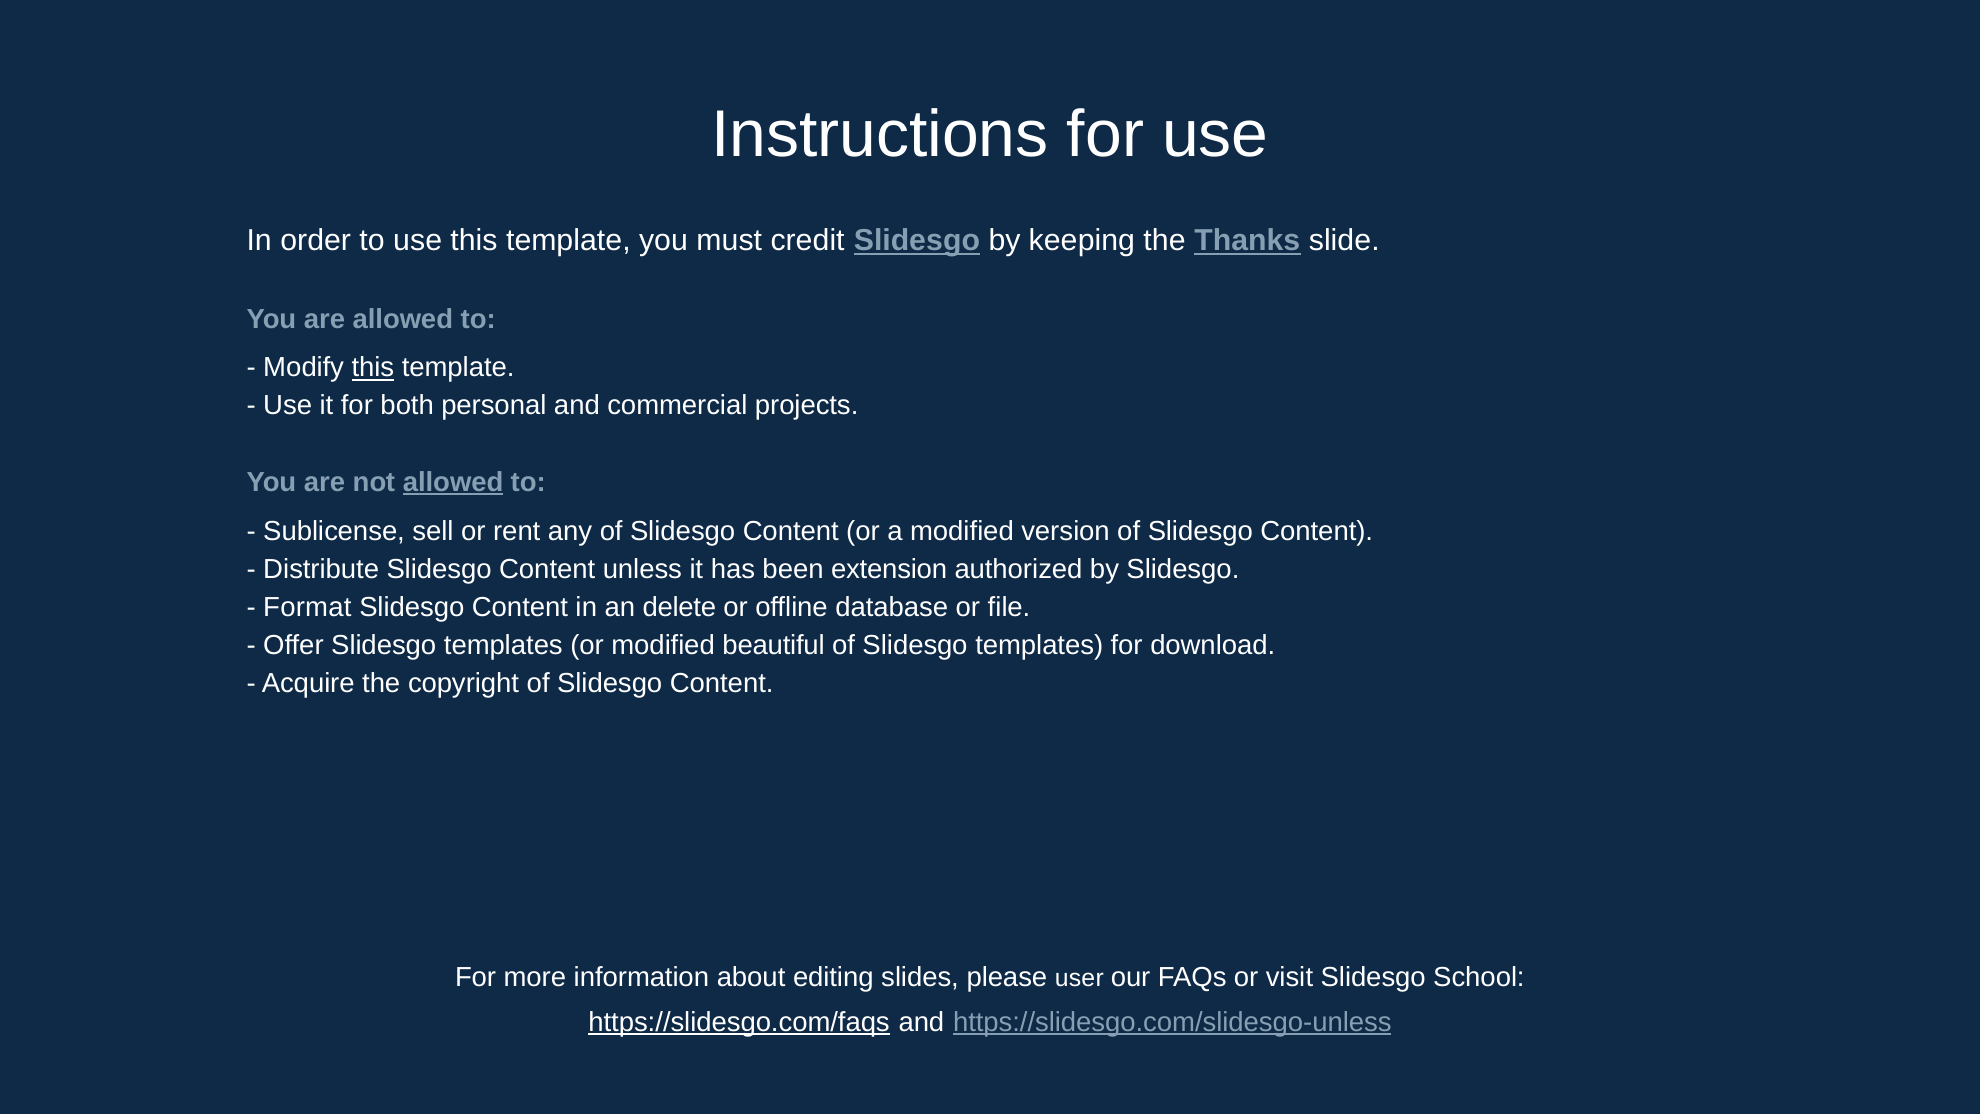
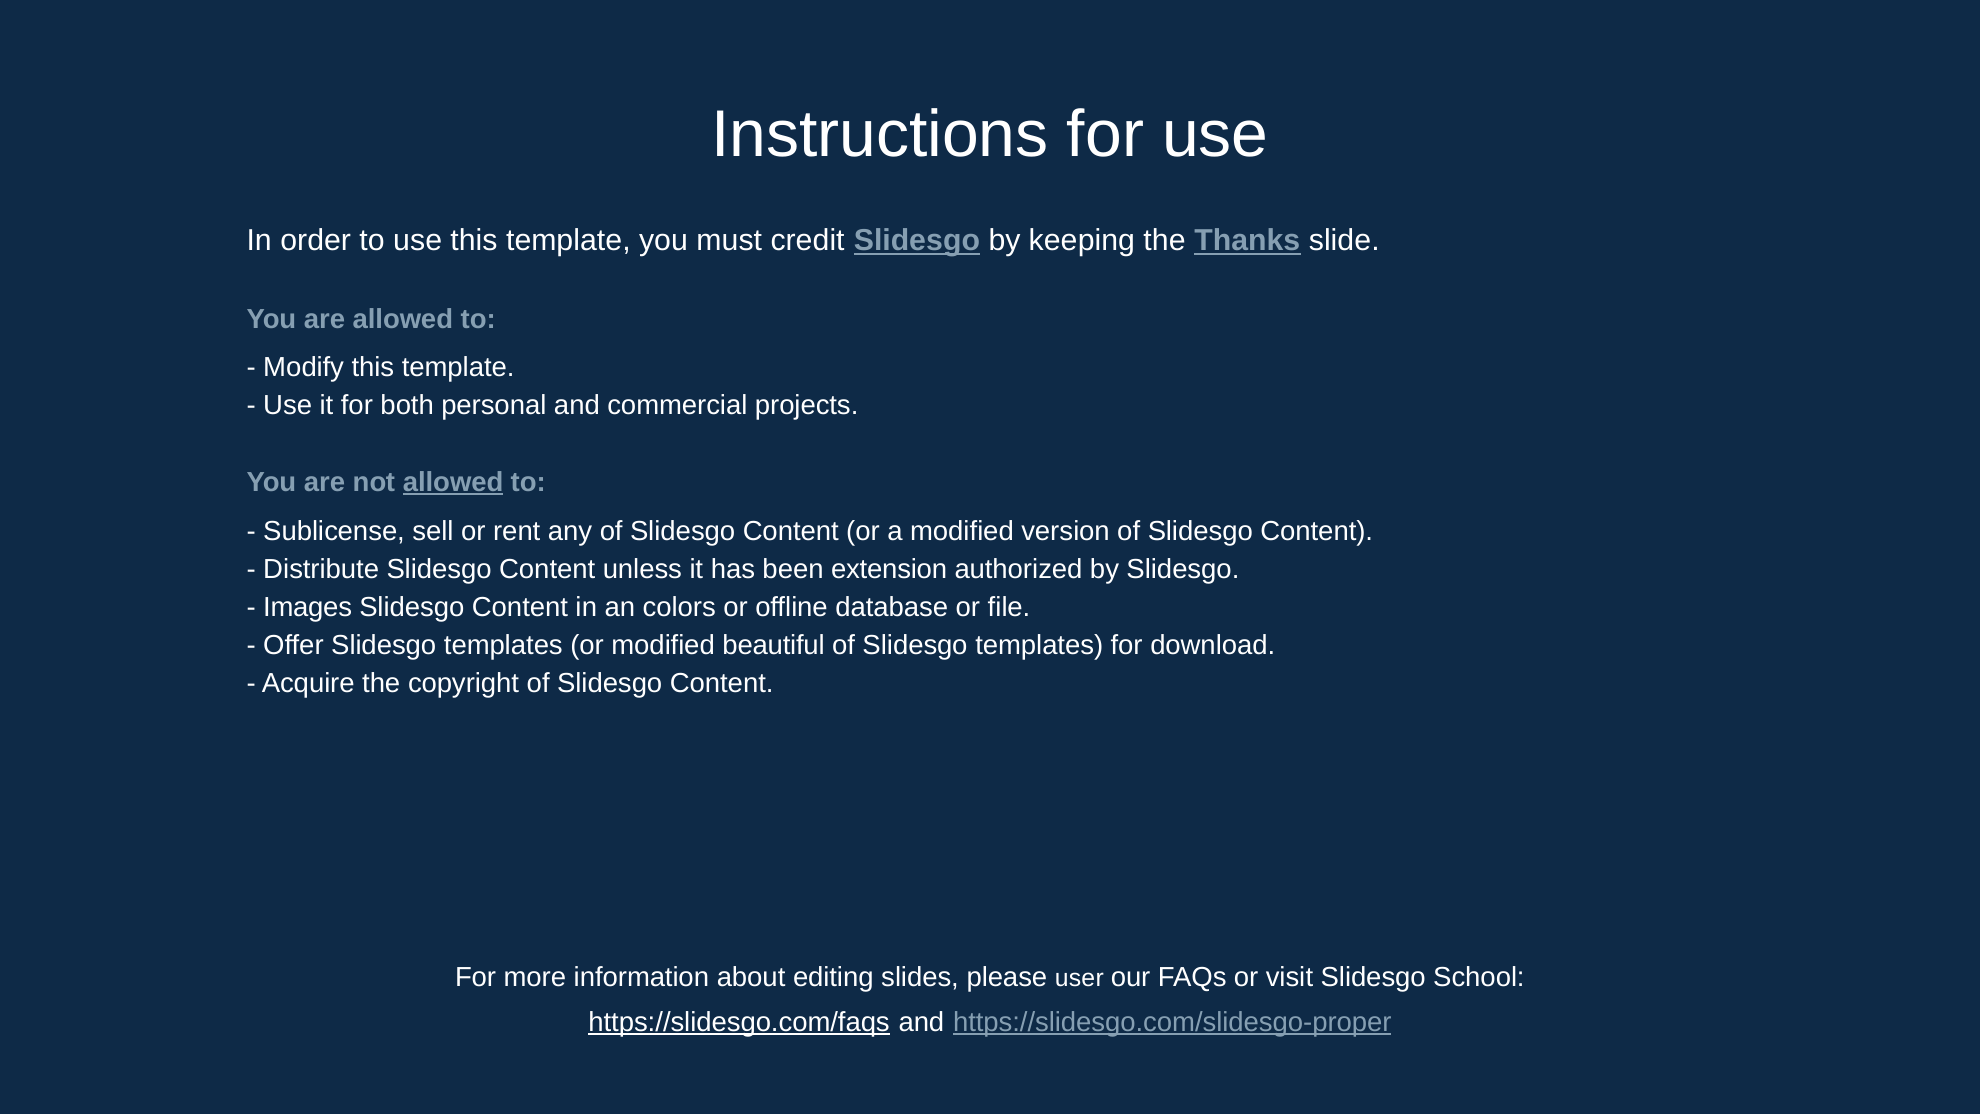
this underline: present -> none (373, 368)
Format: Format -> Images (308, 607)
delete: delete -> colors (679, 607)
https://slidesgo.com/slidesgo-unless: https://slidesgo.com/slidesgo-unless -> https://slidesgo.com/slidesgo-proper (1172, 1022)
